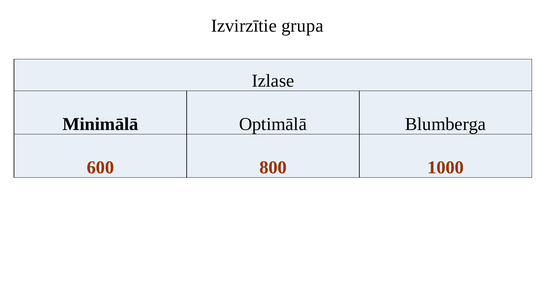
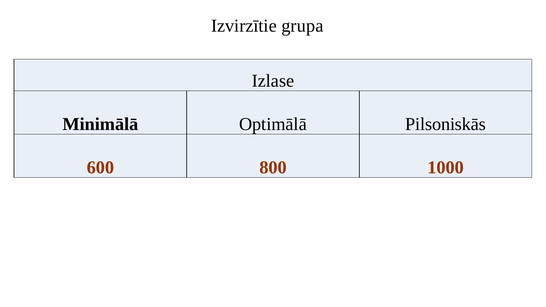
Blumberga: Blumberga -> Pilsoniskās (446, 124)
